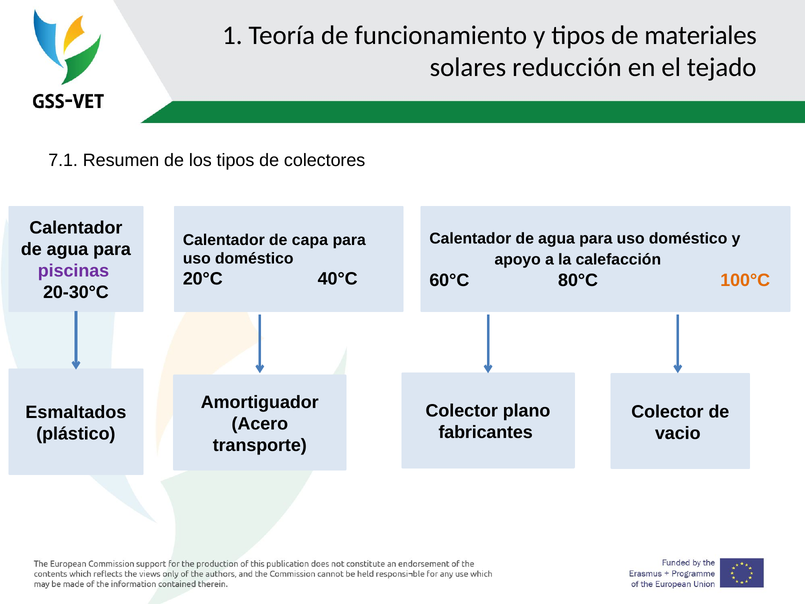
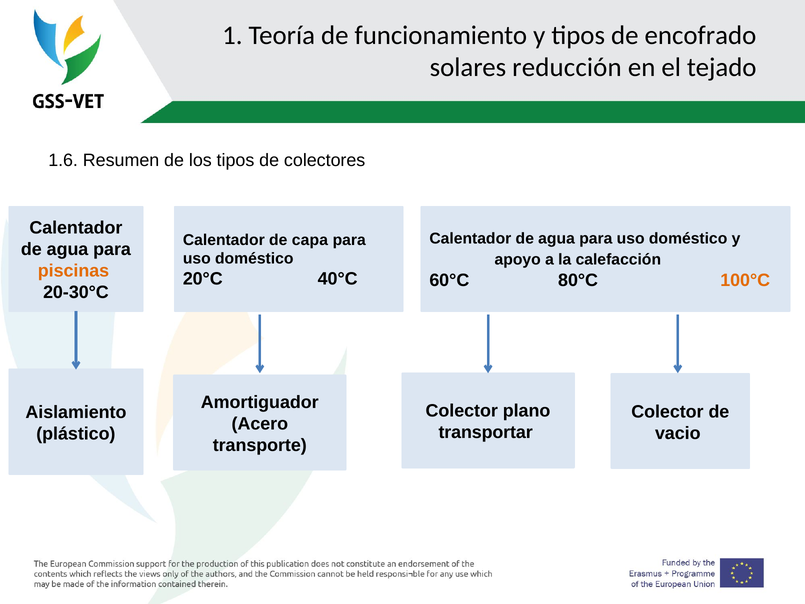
materiales: materiales -> encofrado (700, 35)
7.1: 7.1 -> 1.6 (63, 160)
piscinas colour: purple -> orange (73, 271)
Esmaltados: Esmaltados -> Aislamiento (76, 412)
fabricantes: fabricantes -> transportar (486, 432)
